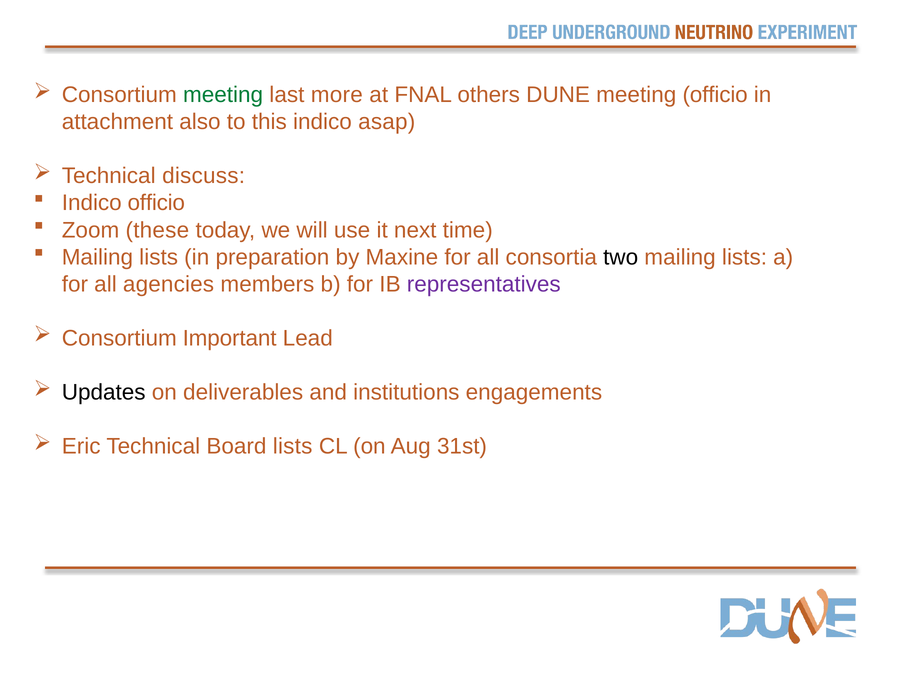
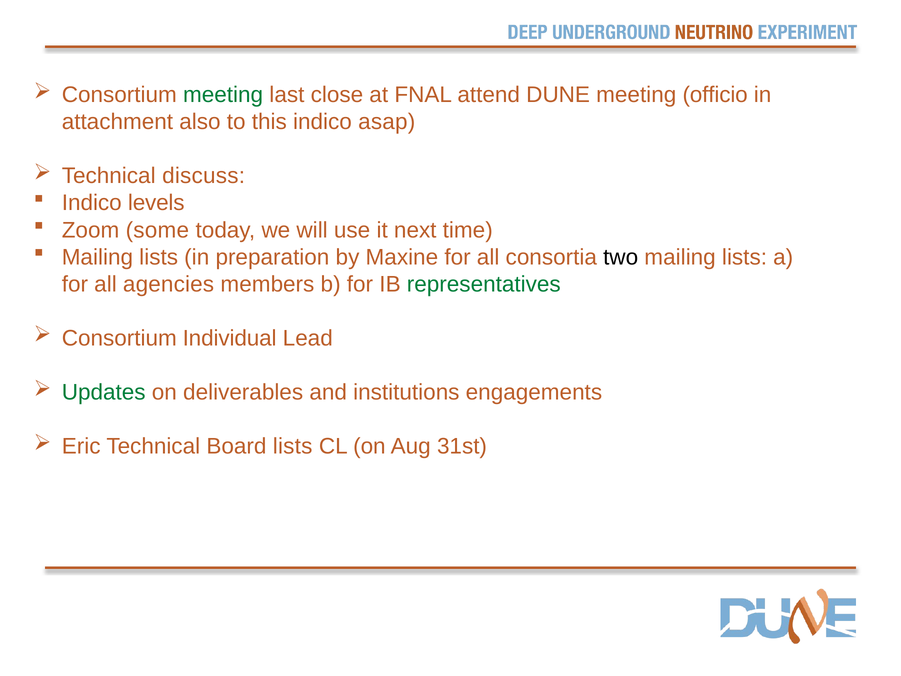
more: more -> close (337, 95)
others: others -> attend (489, 95)
Indico officio: officio -> levels (156, 203)
these: these -> some (157, 230)
representatives colour: purple -> green (484, 284)
Important: Important -> Individual (230, 338)
Updates colour: black -> green (104, 392)
